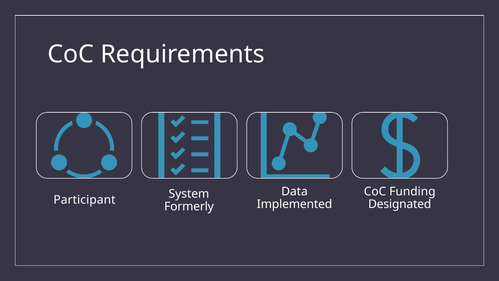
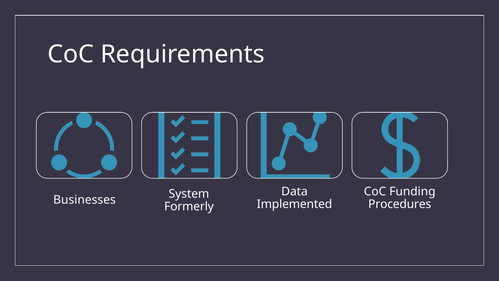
Participant: Participant -> Businesses (85, 200)
Designated: Designated -> Procedures (400, 204)
